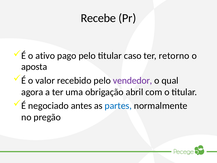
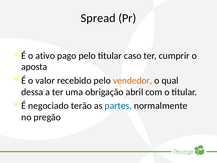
Recebe: Recebe -> Spread (98, 18)
retorno: retorno -> cumprir (174, 56)
vendedor colour: purple -> orange (133, 80)
agora: agora -> dessa (32, 92)
antes: antes -> terão (81, 105)
